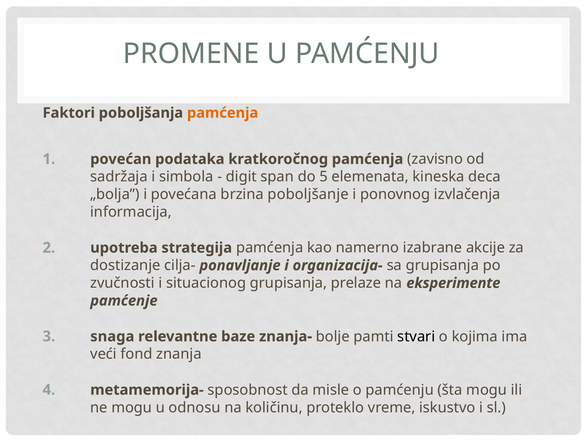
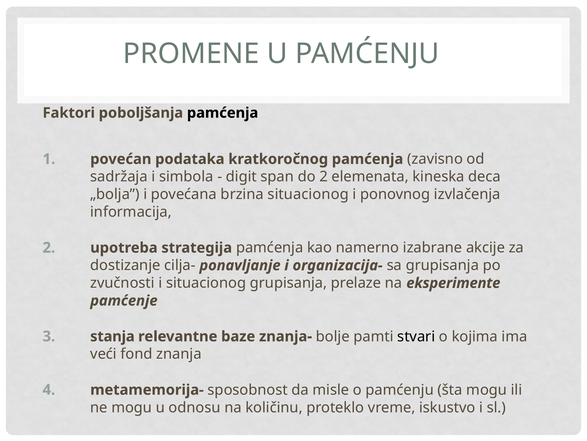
pamćenja colour: orange -> black (223, 113)
do 5: 5 -> 2 (324, 176)
brzina poboljšanje: poboljšanje -> situacionog (308, 194)
snaga: snaga -> stanja (112, 336)
